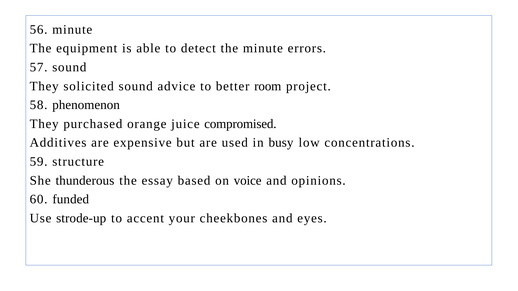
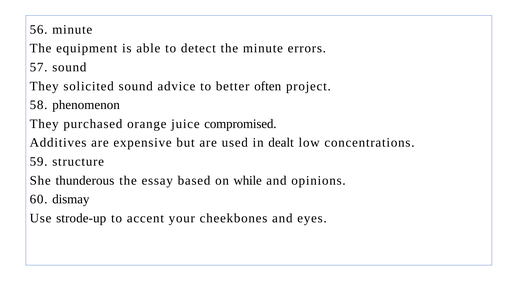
room: room -> often (268, 86)
busy: busy -> dealt (281, 143)
voice: voice -> while (248, 181)
funded: funded -> dismay (71, 200)
